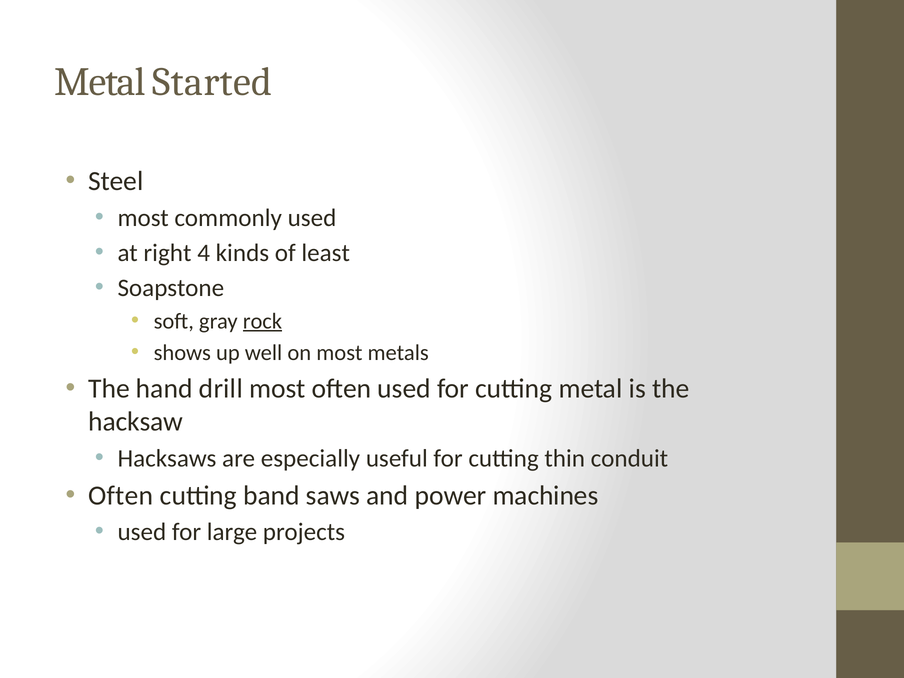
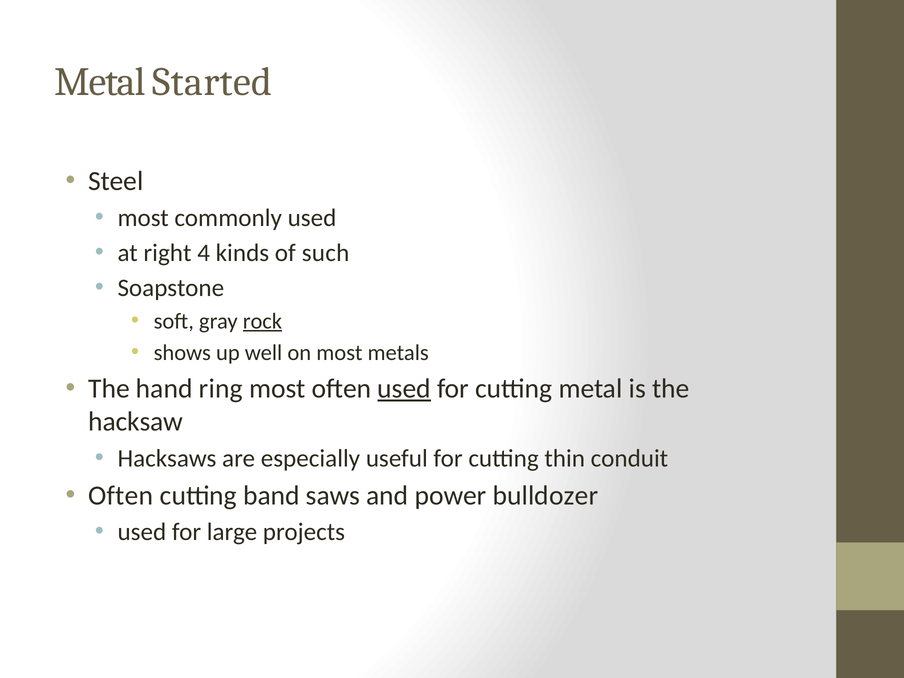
least: least -> such (326, 253)
drill: drill -> ring (221, 389)
used underline: none -> present (404, 389)
machines: machines -> bulldozer (545, 496)
